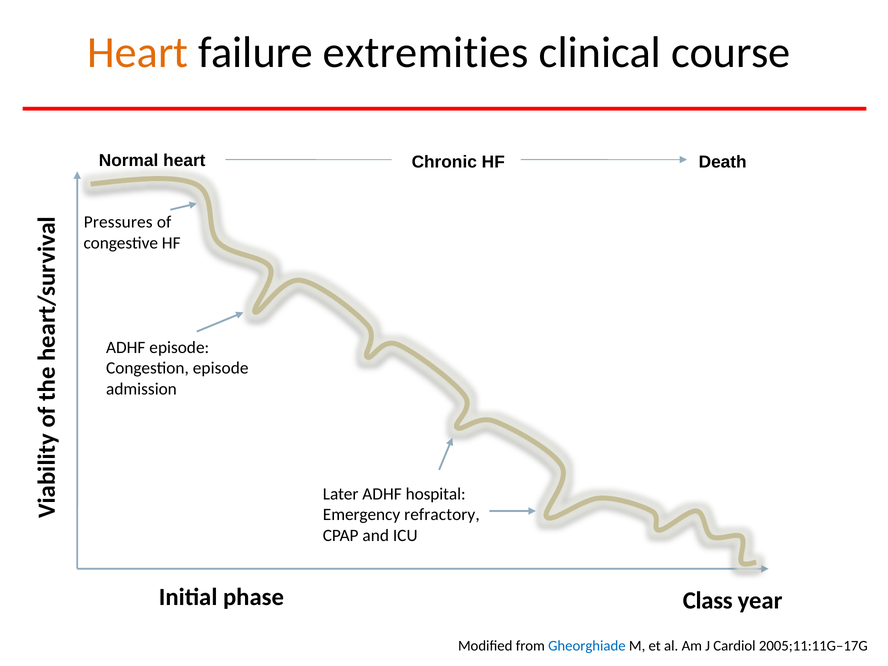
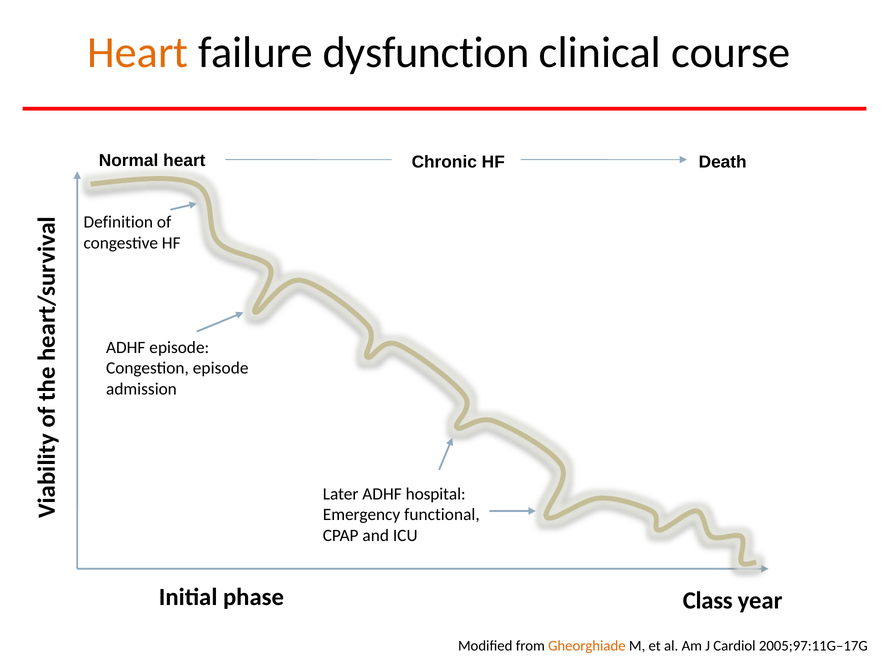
extremities: extremities -> dysfunction (426, 53)
Pressures: Pressures -> Definition (118, 222)
refractory: refractory -> functional (442, 515)
Gheorghiade colour: blue -> orange (587, 646)
2005;11:11G–17G: 2005;11:11G–17G -> 2005;97:11G–17G (813, 646)
